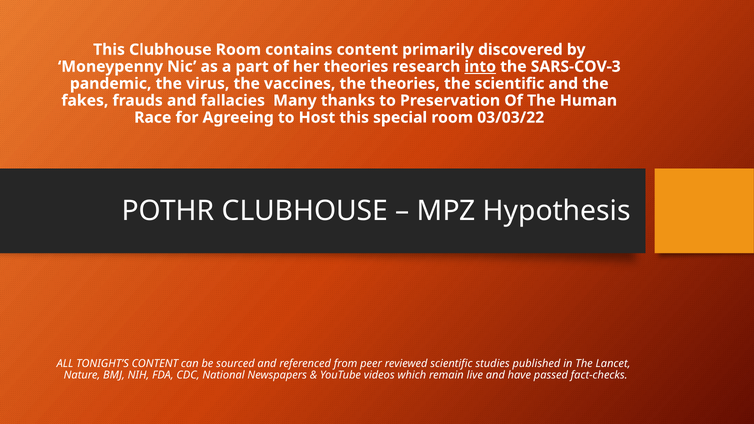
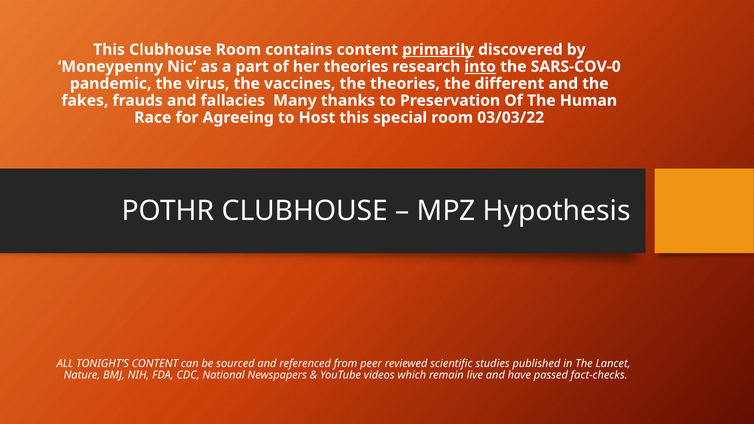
primarily underline: none -> present (438, 50)
SARS-COV-3: SARS-COV-3 -> SARS-COV-0 (576, 67)
the scientific: scientific -> different (509, 84)
